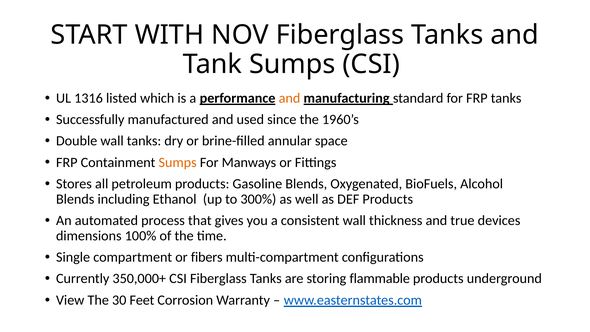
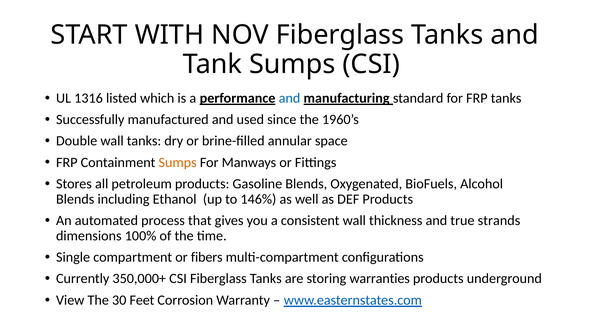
and colour: orange -> blue (290, 98)
300%: 300% -> 146% (258, 199)
devices: devices -> strands (499, 220)
flammable: flammable -> warranties (380, 278)
